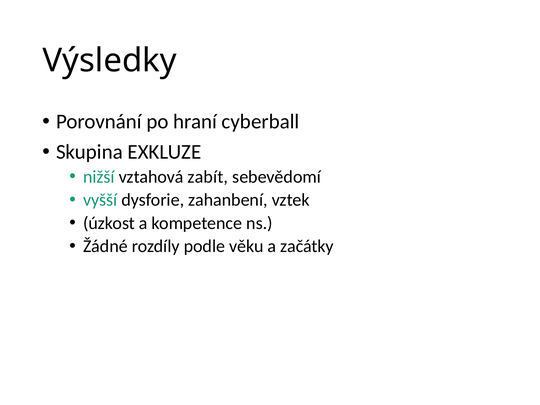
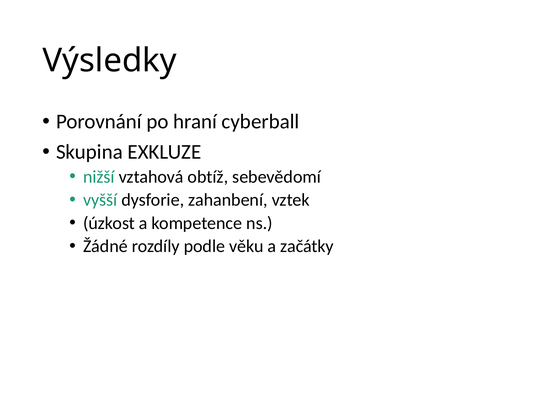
zabít: zabít -> obtíž (208, 177)
